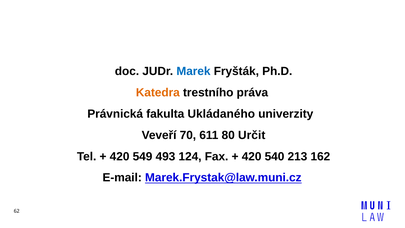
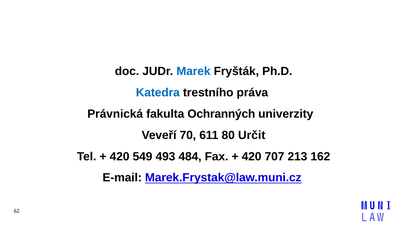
Katedra colour: orange -> blue (158, 92)
Ukládaného: Ukládaného -> Ochranných (221, 114)
124: 124 -> 484 (190, 156)
540: 540 -> 707 (275, 156)
